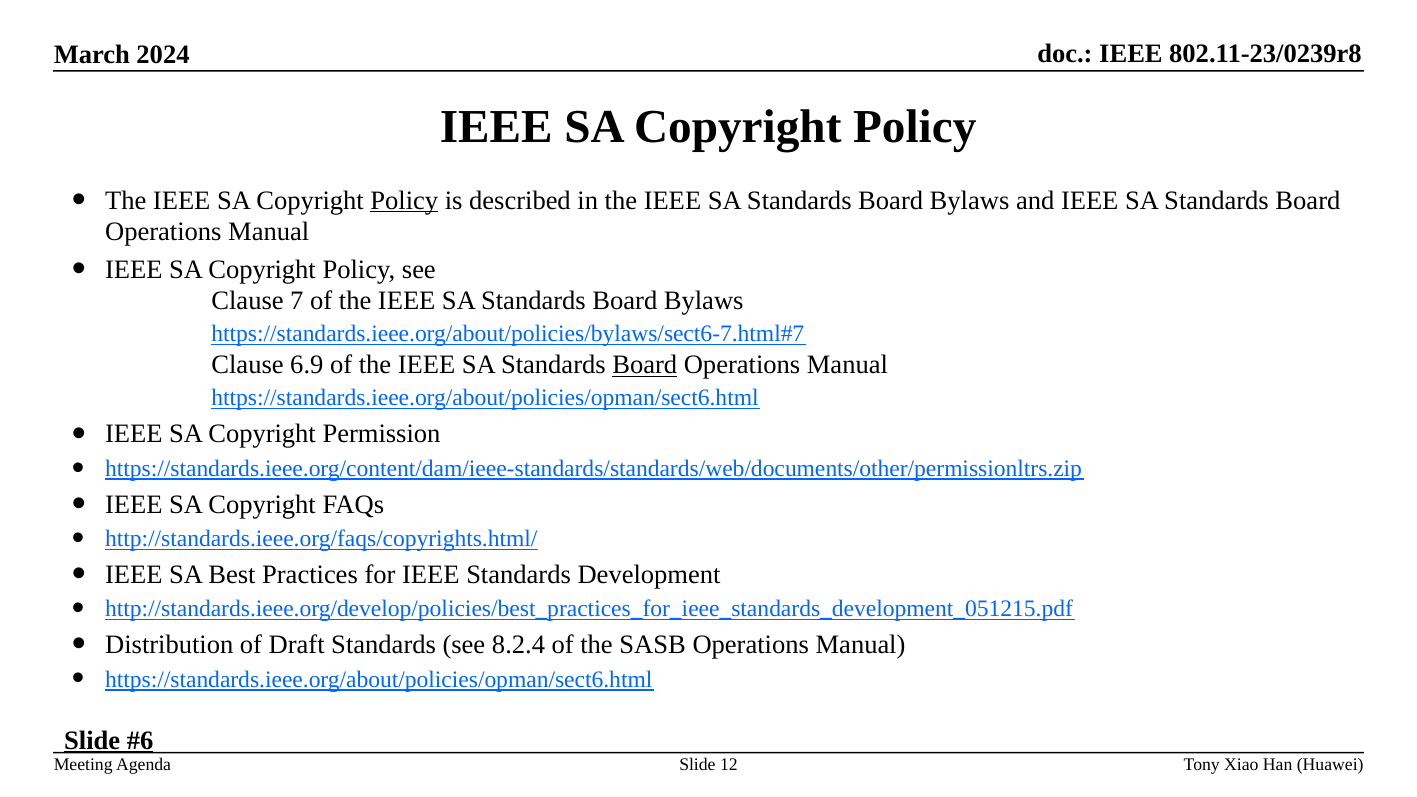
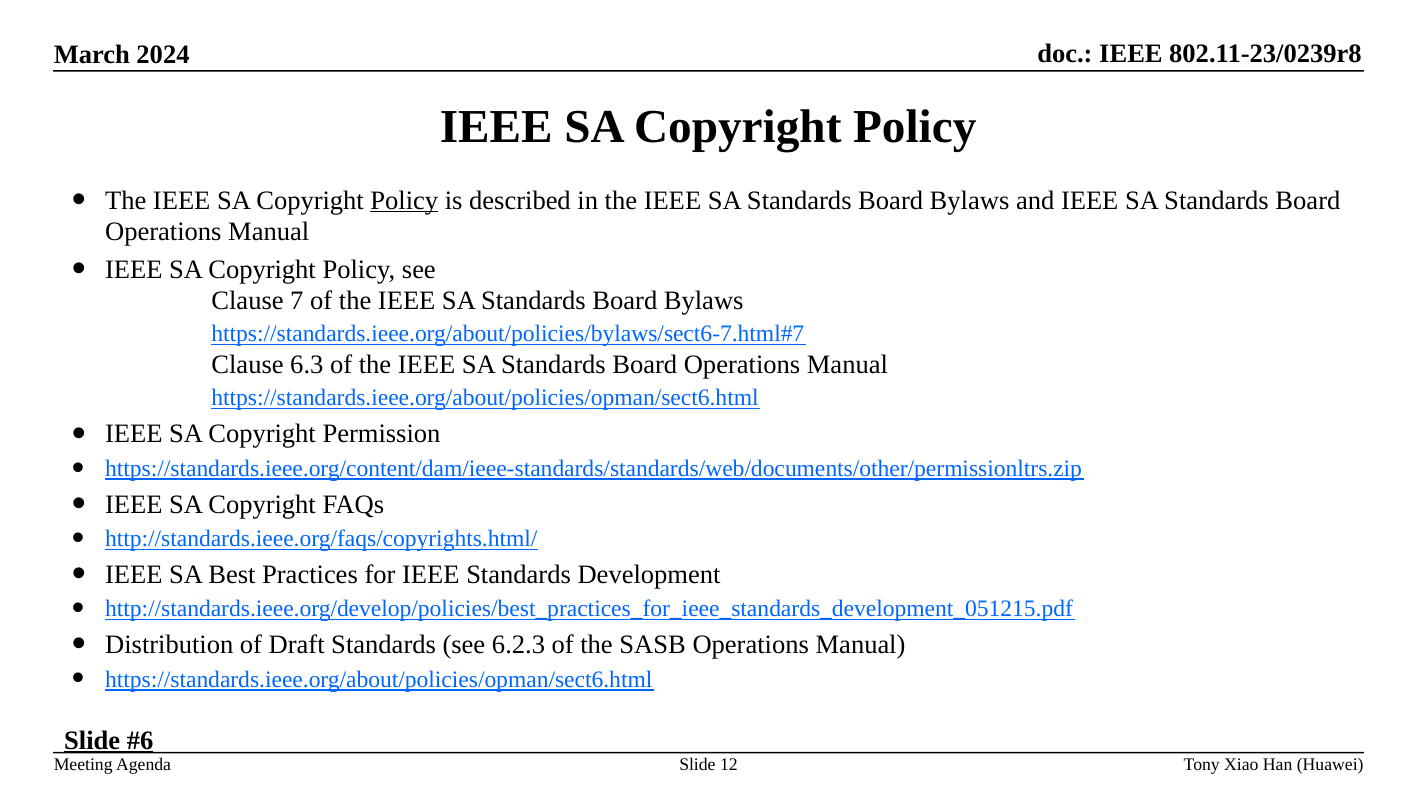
6.9: 6.9 -> 6.3 (307, 365)
Board underline: present -> none (645, 365)
8.2.4: 8.2.4 -> 6.2.3 (519, 645)
